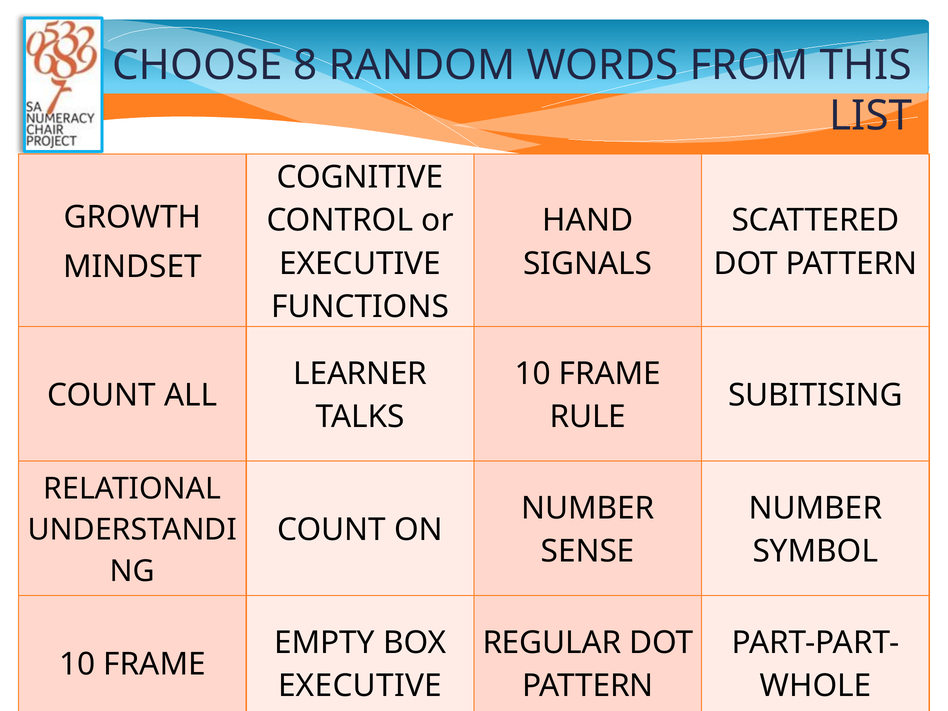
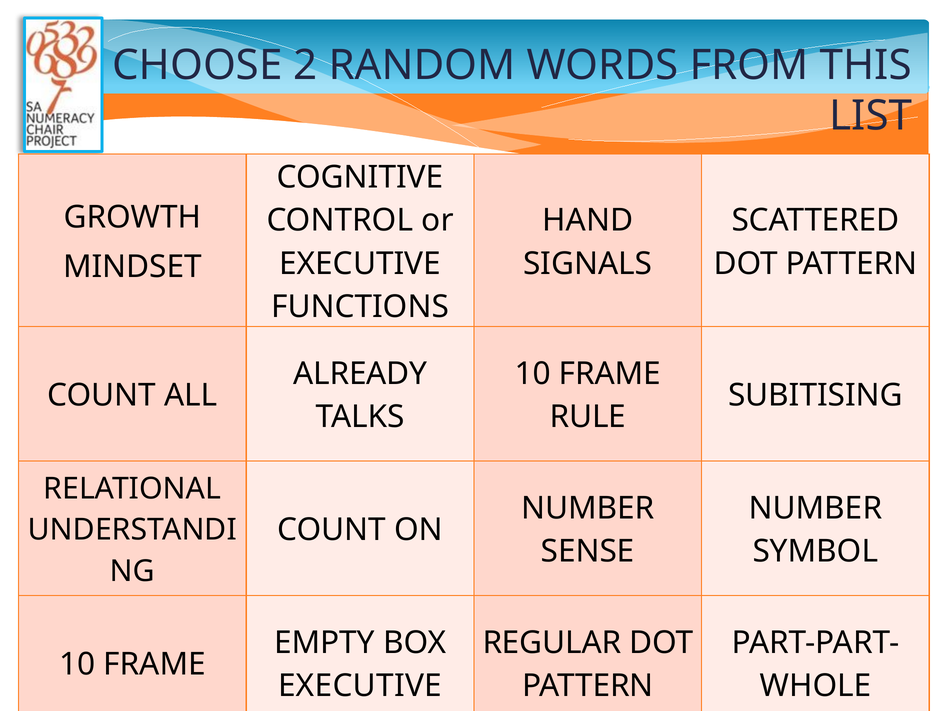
8: 8 -> 2 (306, 65)
LEARNER: LEARNER -> ALREADY (360, 374)
